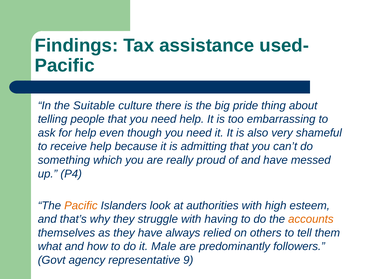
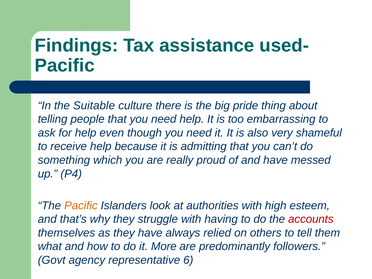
accounts colour: orange -> red (311, 219)
Male: Male -> More (164, 246)
9: 9 -> 6 (188, 260)
